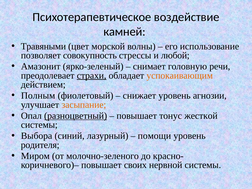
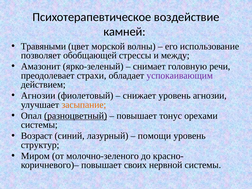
совокупность: совокупность -> обобщающей (90, 55)
любой: любой -> между (175, 55)
страхи underline: present -> none (92, 76)
успокаивающим colour: orange -> purple (180, 76)
Полным: Полным -> Агнозии (38, 96)
жесткой: жесткой -> орехами (201, 116)
Выбора: Выбора -> Возраст (37, 136)
родителя: родителя -> структур (40, 145)
